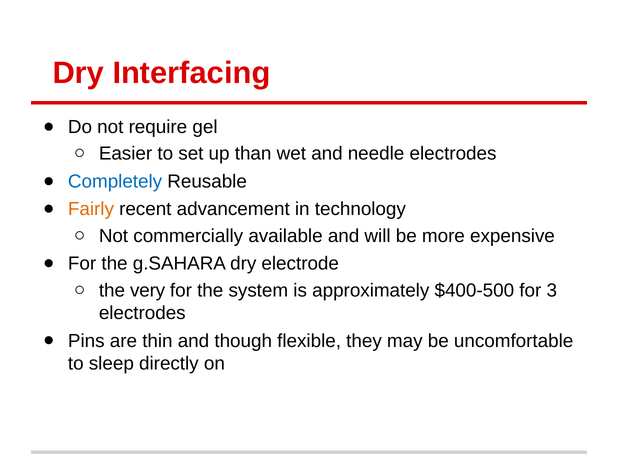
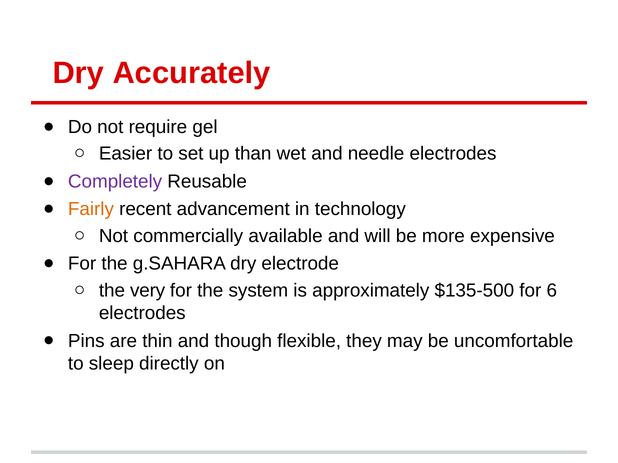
Interfacing: Interfacing -> Accurately (191, 73)
Completely colour: blue -> purple (115, 182)
$400-500: $400-500 -> $135-500 (474, 291)
3: 3 -> 6 (552, 291)
